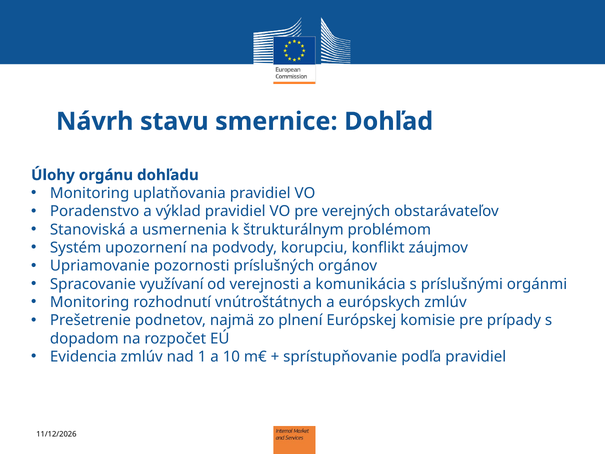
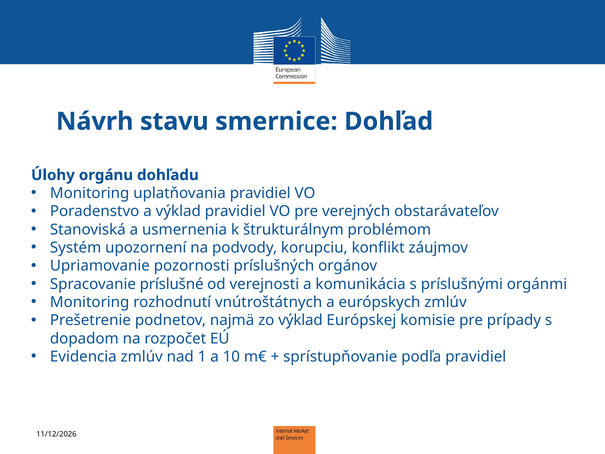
využívaní: využívaní -> príslušné (172, 284)
zo plnení: plnení -> výklad (301, 320)
